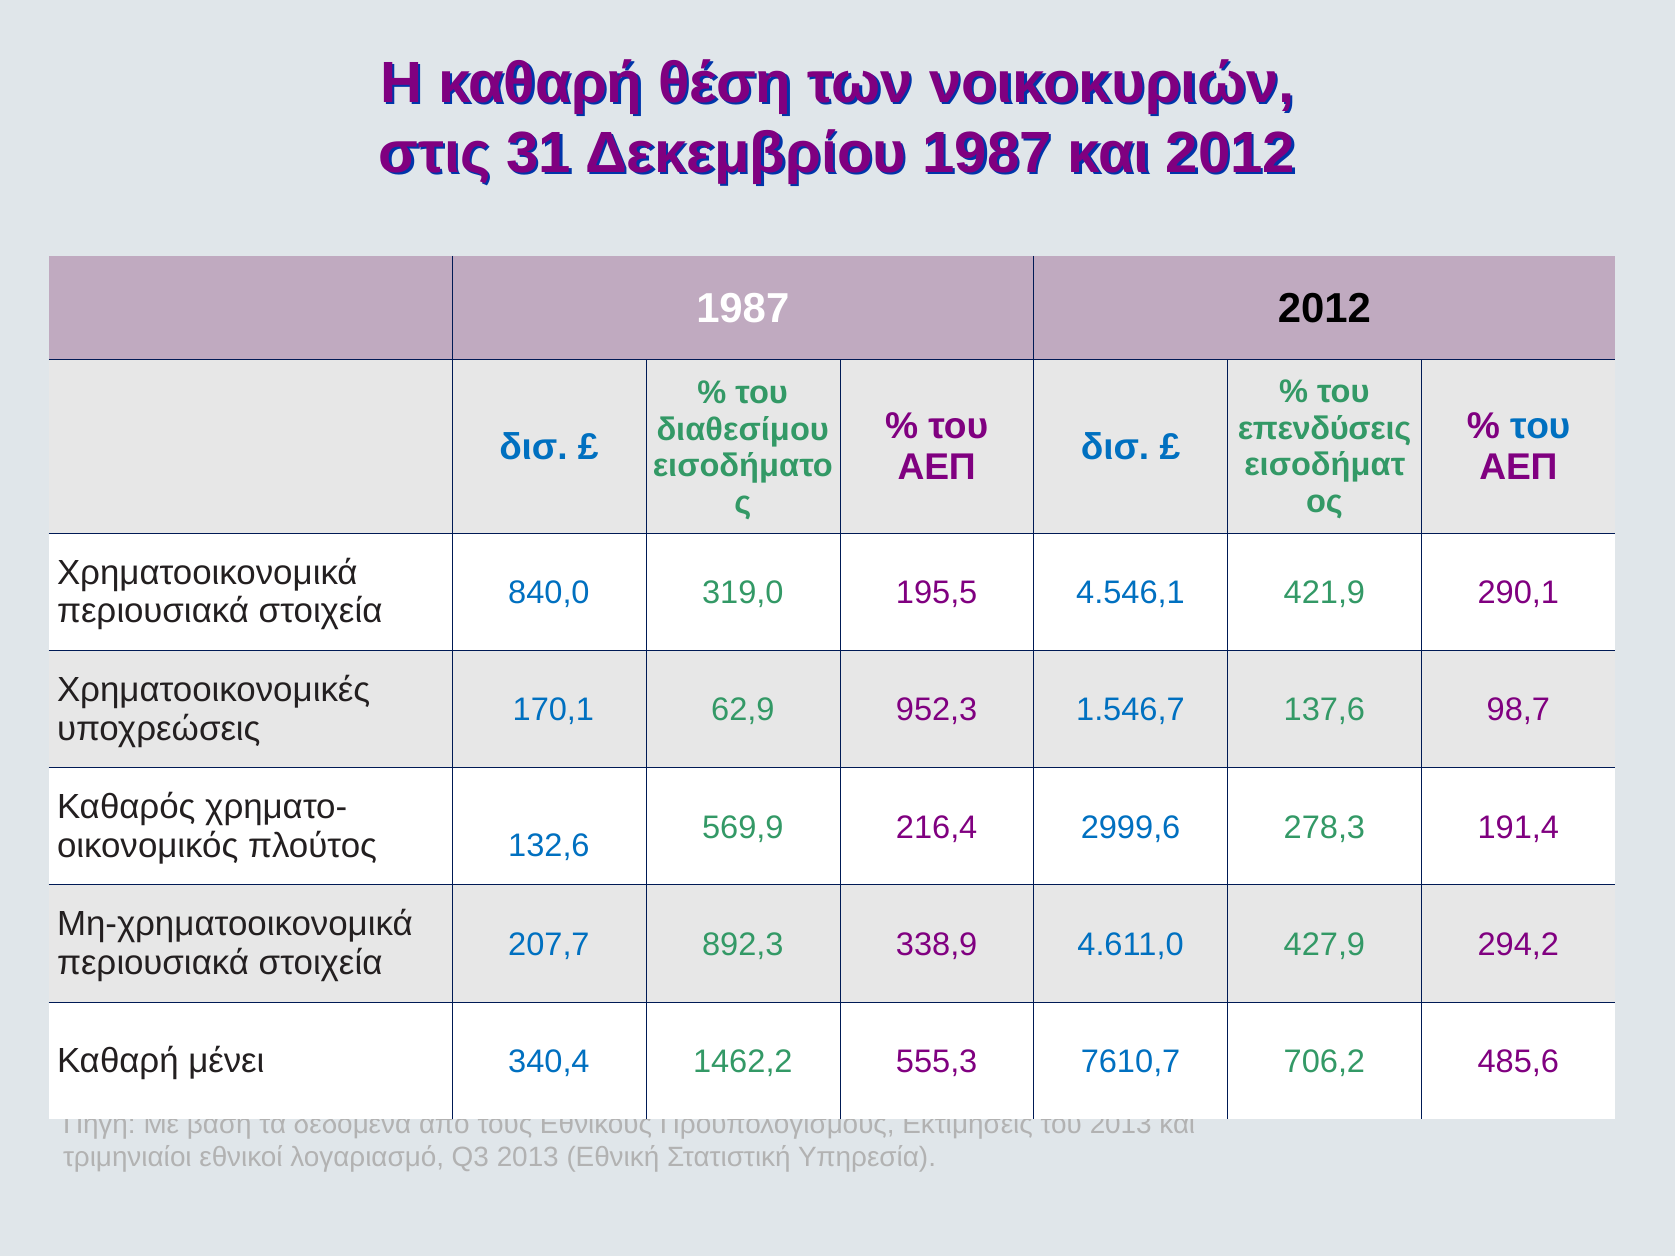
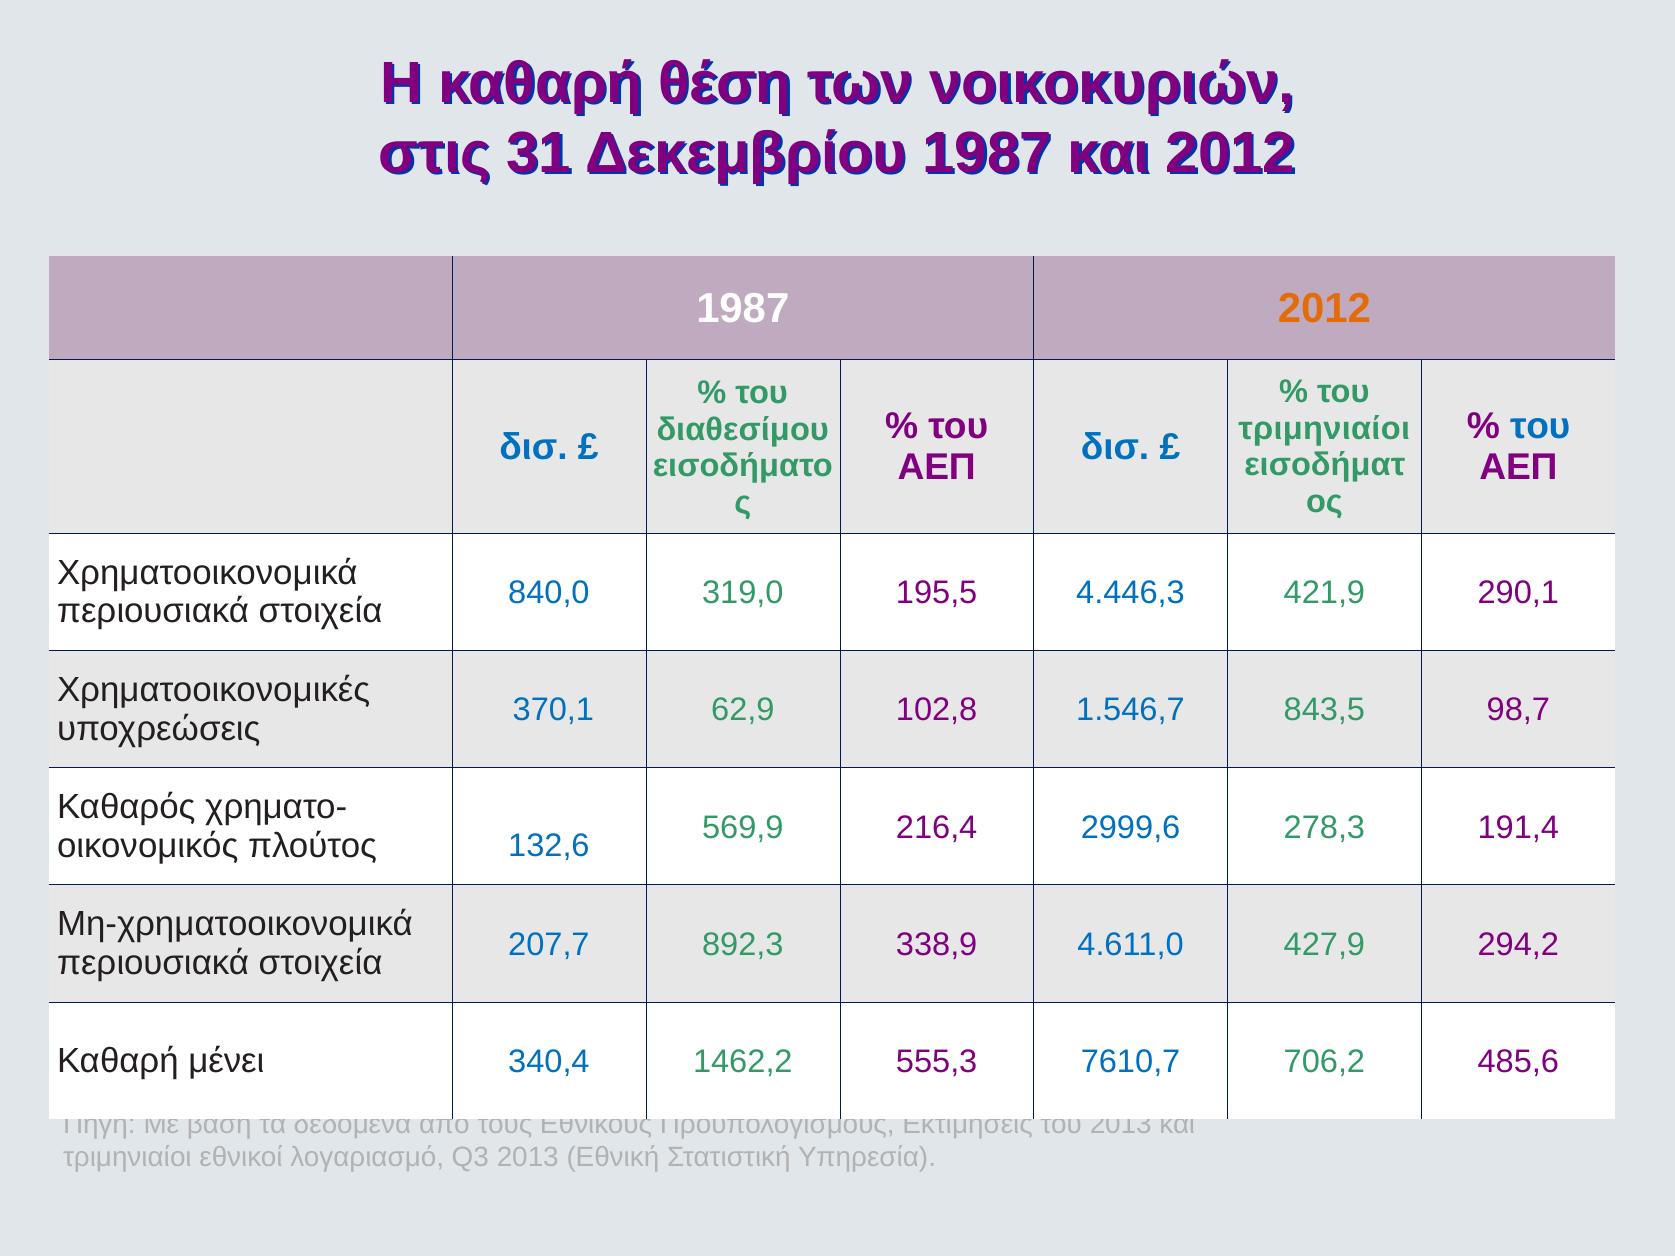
2012 colour: black -> orange (1324, 309)
επενδύσεις: επενδύσεις -> τριμηνιαίοι (1324, 429)
4.546,1: 4.546,1 -> 4.446,3 (1131, 593)
170,1: 170,1 -> 370,1 (553, 710)
952,3: 952,3 -> 102,8 (937, 710)
137,6: 137,6 -> 843,5 (1324, 710)
